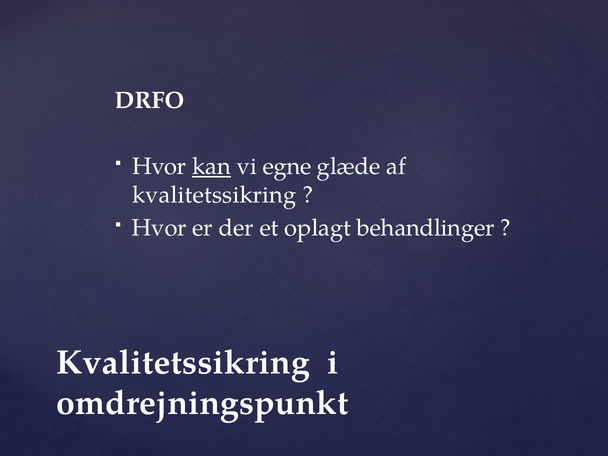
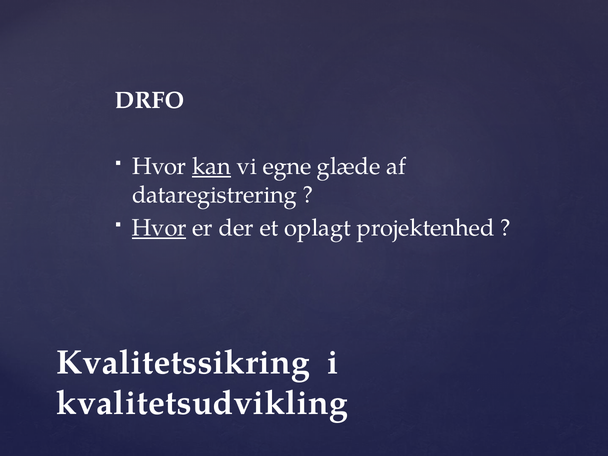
kvalitetssikring: kvalitetssikring -> dataregistrering (214, 195)
Hvor underline: none -> present (159, 228)
behandlinger: behandlinger -> projektenhed (426, 228)
omdrejningspunkt: omdrejningspunkt -> kvalitetsudvikling (202, 403)
